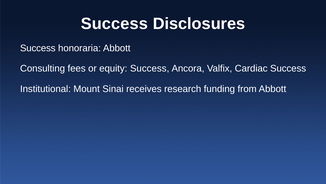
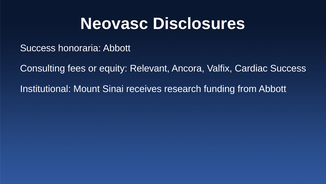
Success: Success -> Neovasc (114, 24)
equity Success: Success -> Relevant (150, 68)
